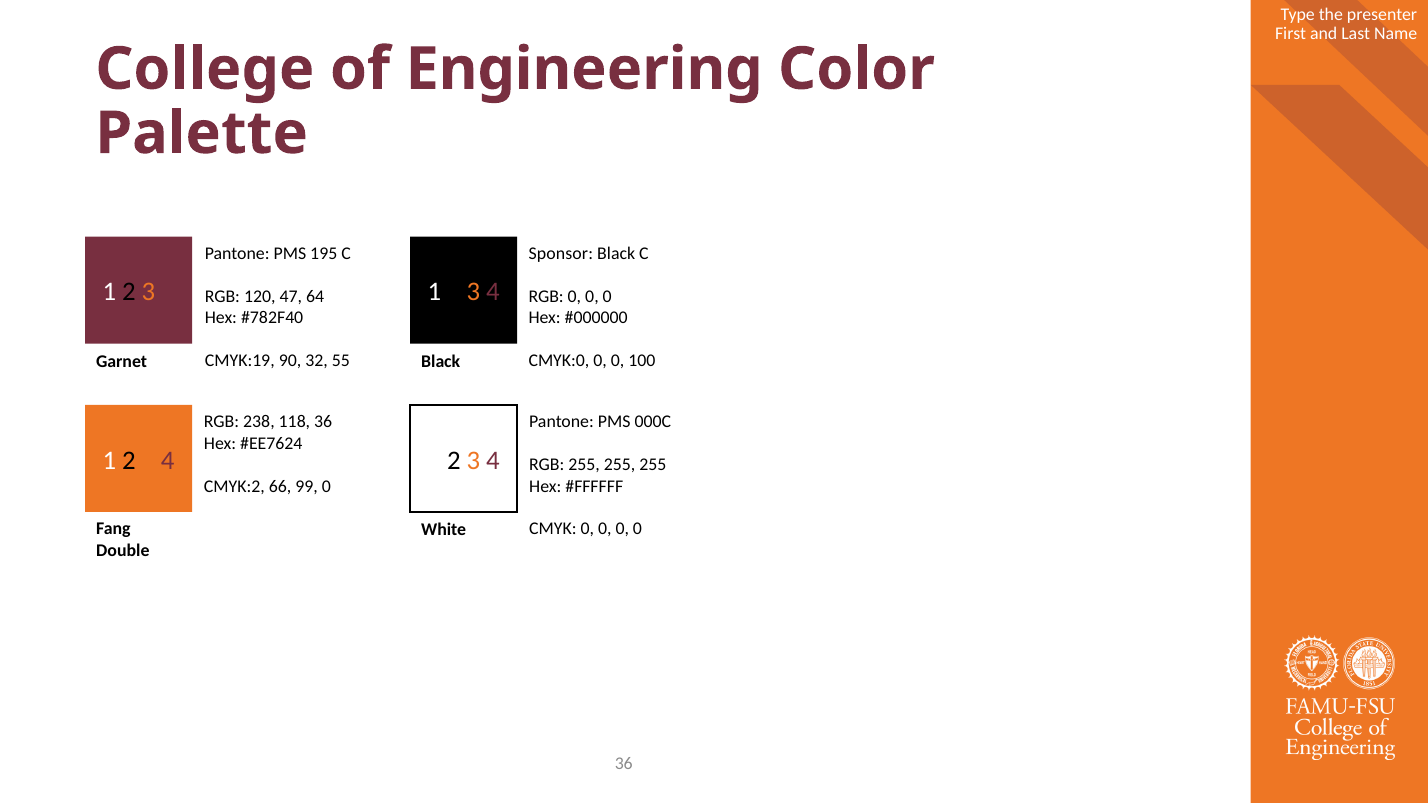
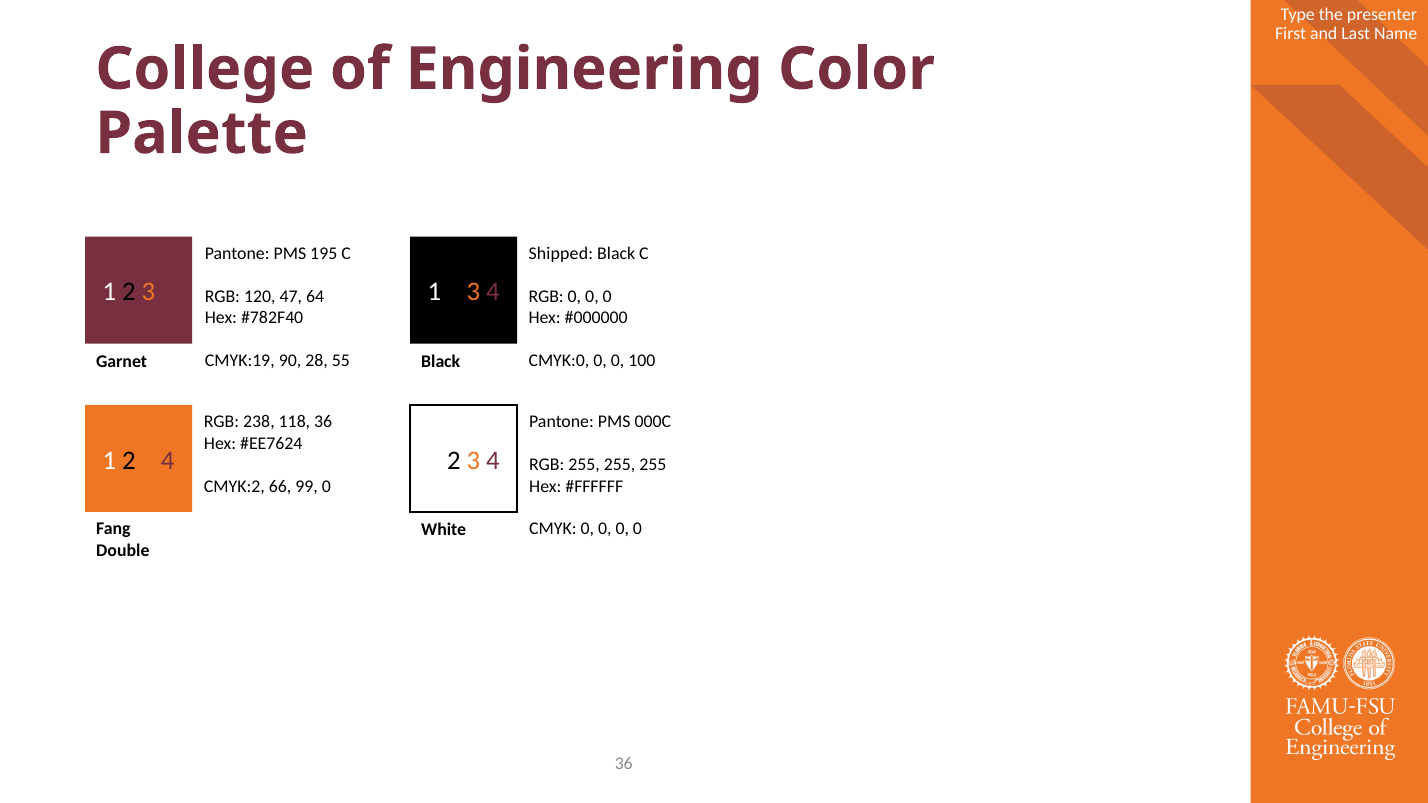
Sponsor: Sponsor -> Shipped (561, 254)
32: 32 -> 28 (317, 361)
